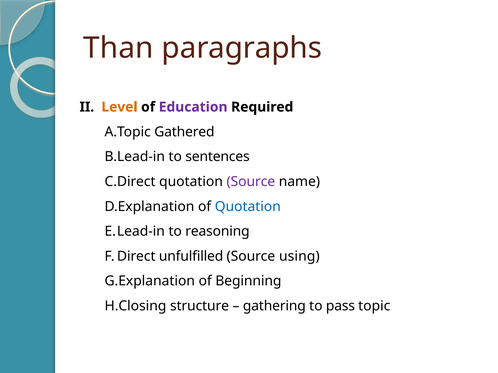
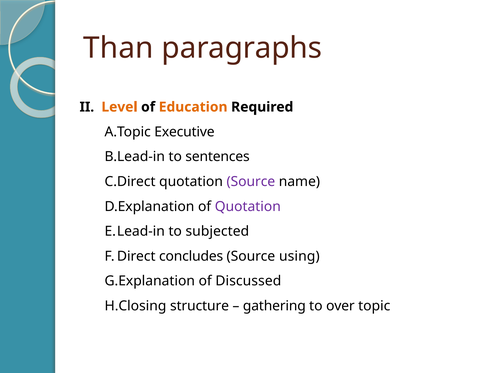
Education colour: purple -> orange (193, 107)
Gathered: Gathered -> Executive (184, 132)
Quotation colour: blue -> purple (248, 207)
reasoning: reasoning -> subjected (217, 232)
unfulfilled: unfulfilled -> concludes (191, 257)
Beginning: Beginning -> Discussed (248, 281)
pass: pass -> over (340, 306)
